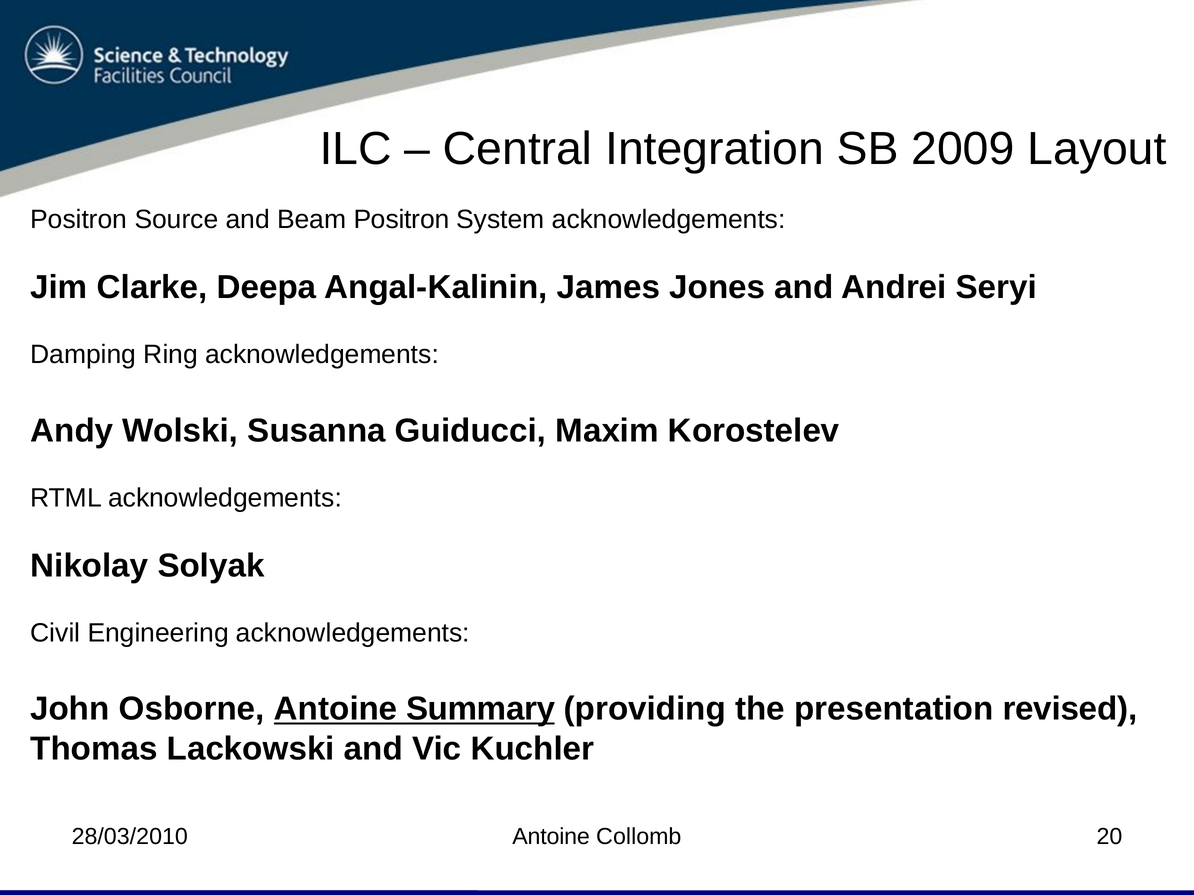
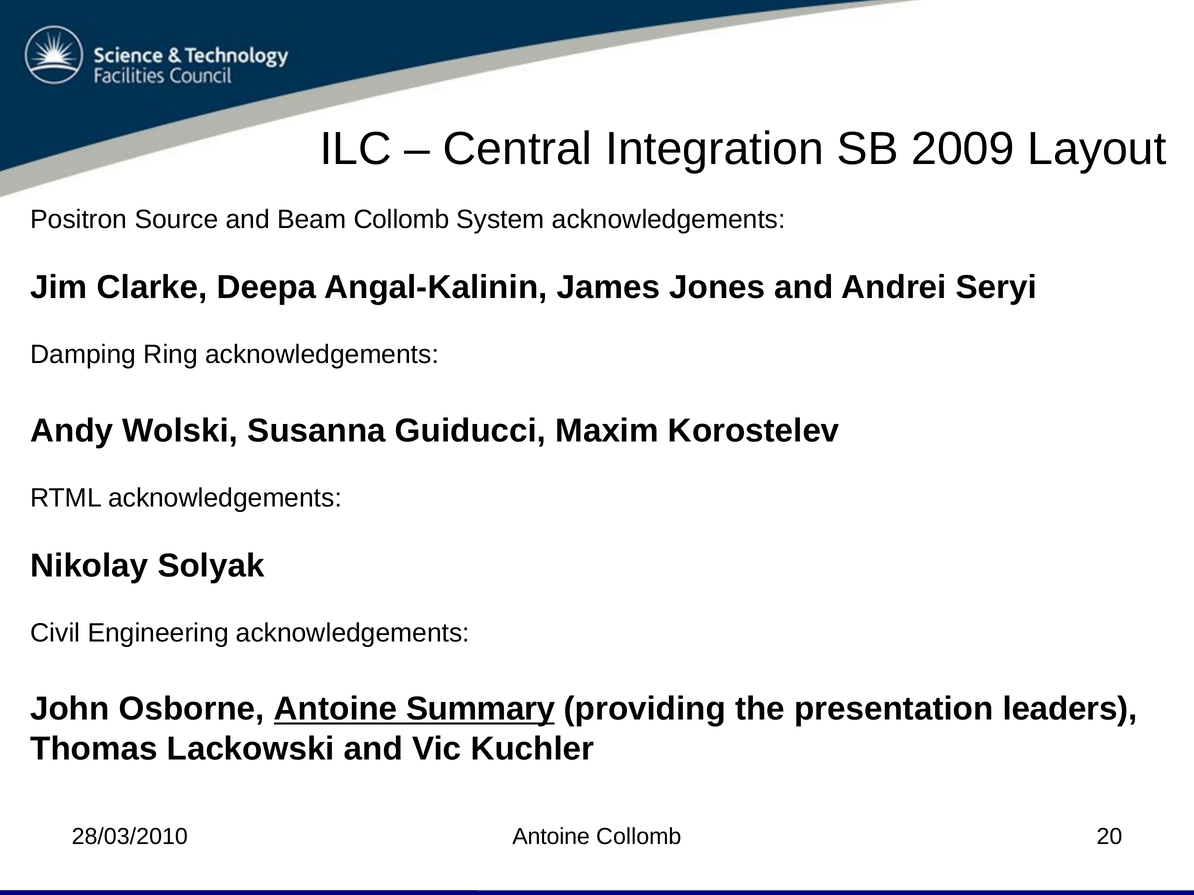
Beam Positron: Positron -> Collomb (401, 219)
revised: revised -> leaders (1070, 709)
